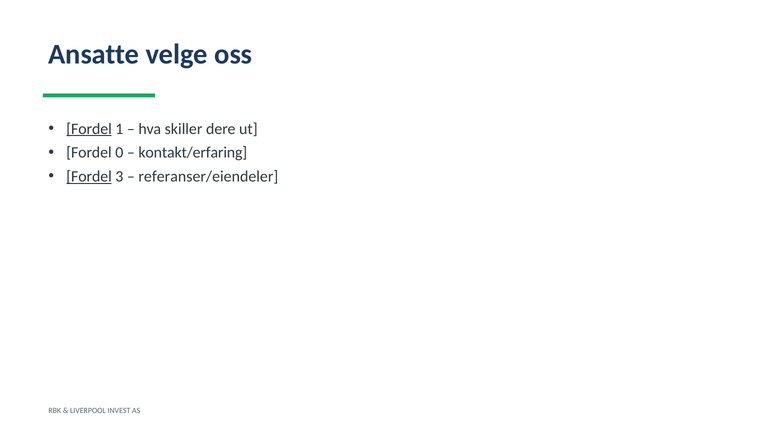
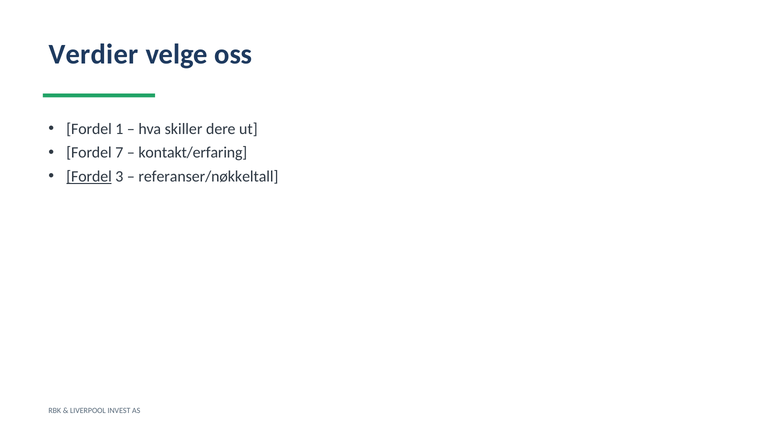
Ansatte: Ansatte -> Verdier (94, 54)
Fordel underline: present -> none (89, 129)
0: 0 -> 7 (119, 153)
referanser/eiendeler: referanser/eiendeler -> referanser/nøkkeltall (208, 176)
